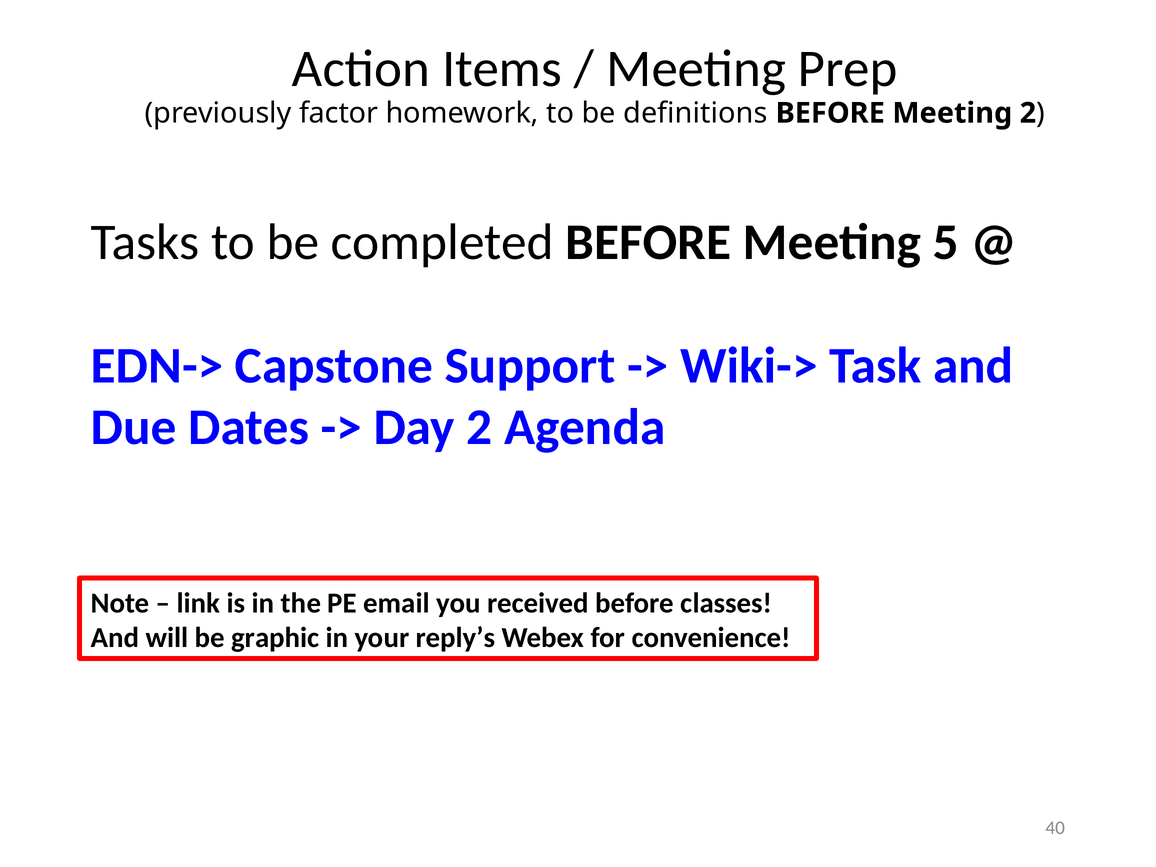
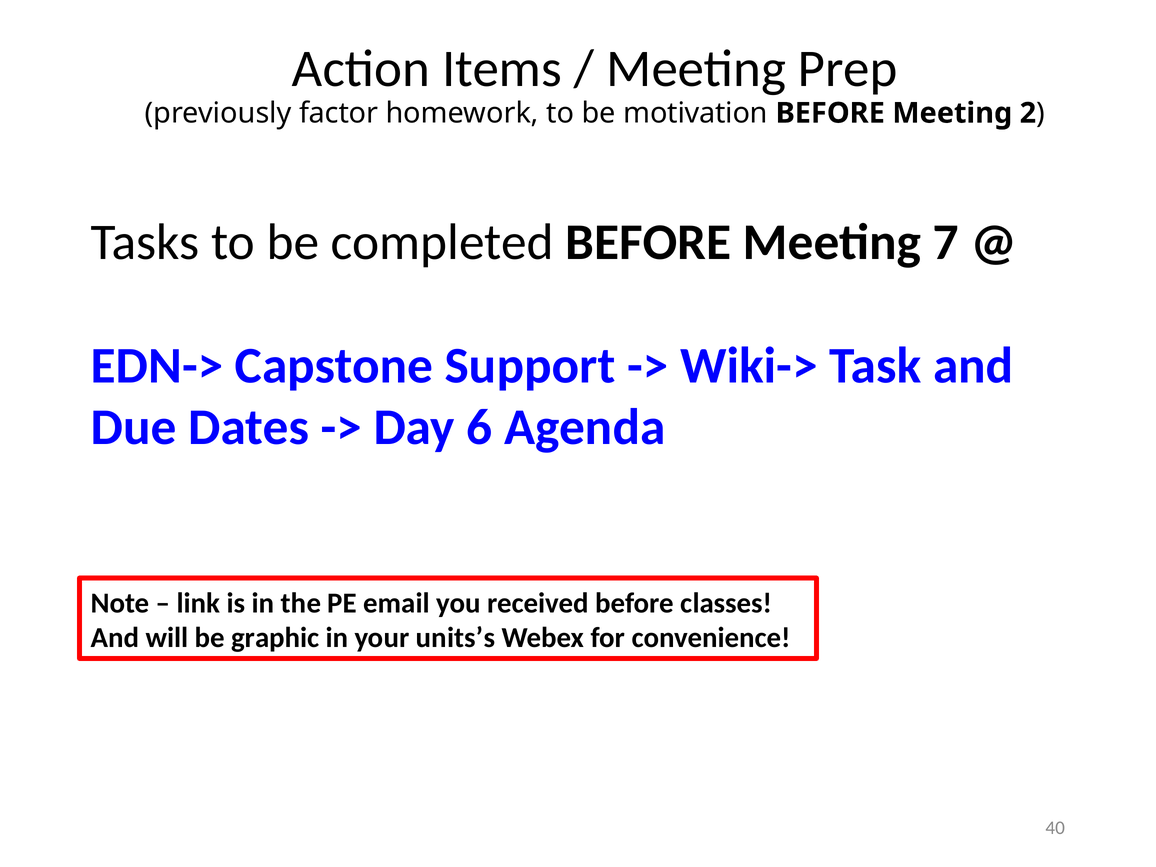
definitions: definitions -> motivation (696, 113)
5: 5 -> 7 (946, 242)
Day 2: 2 -> 6 (479, 427)
reply’s: reply’s -> units’s (455, 638)
